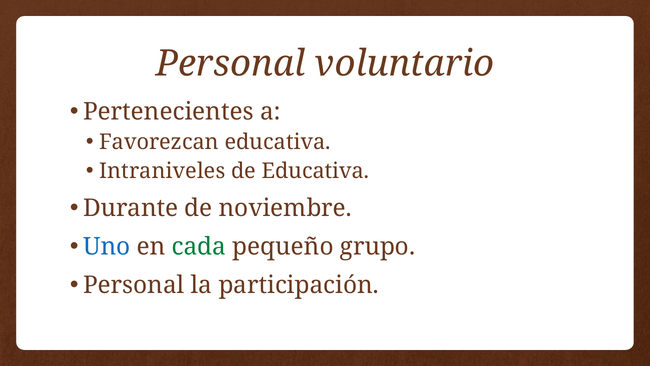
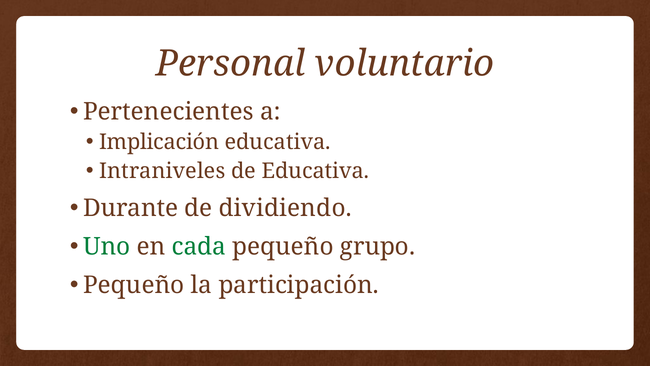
Favorezcan: Favorezcan -> Implicación (159, 142)
noviembre: noviembre -> dividiendo (285, 208)
Uno colour: blue -> green (107, 246)
Personal: Personal -> Pequeño (134, 285)
